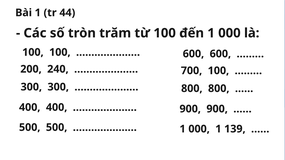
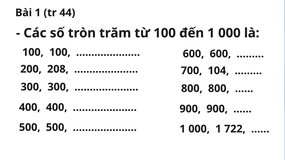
240: 240 -> 208 (58, 69)
700 100: 100 -> 104 (218, 71)
139: 139 -> 722 (235, 129)
